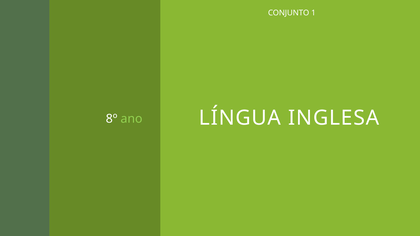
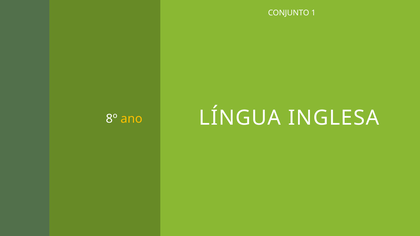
ano colour: light green -> yellow (131, 119)
